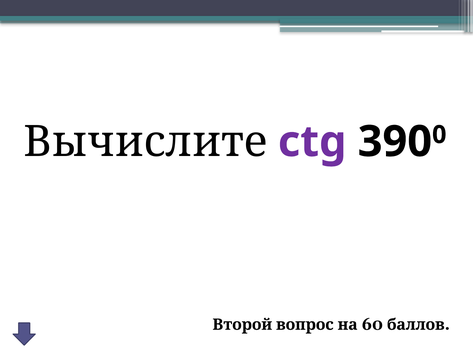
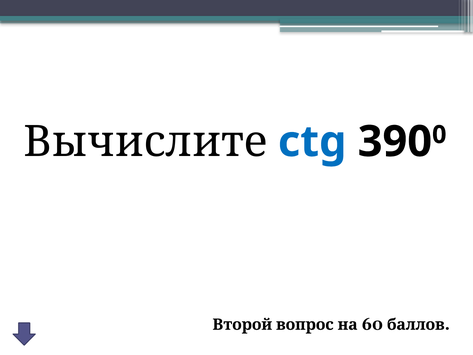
ctg colour: purple -> blue (312, 142)
